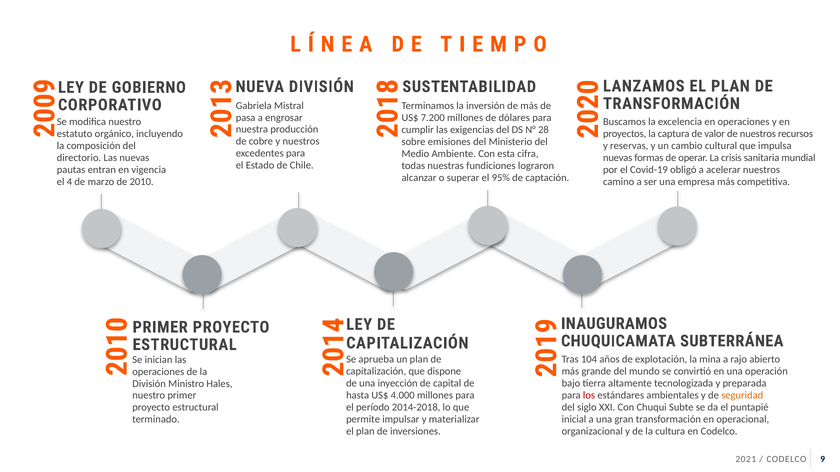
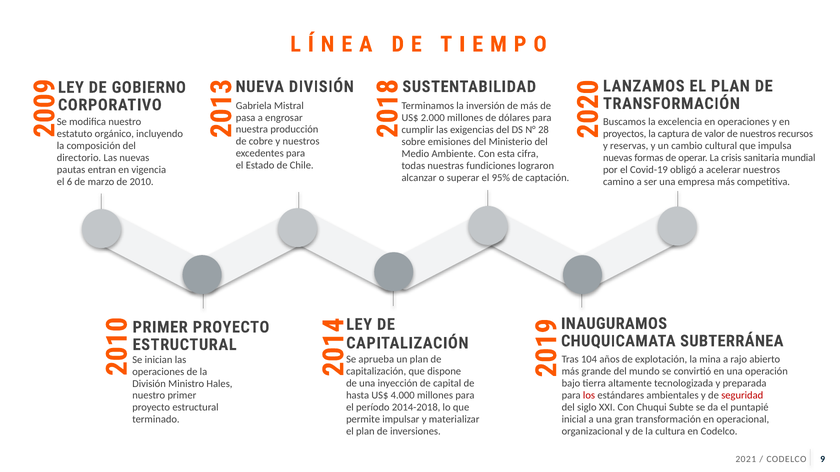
7.200: 7.200 -> 2.000 (433, 118)
el 4: 4 -> 6 (69, 182)
seguridad colour: orange -> red (742, 396)
